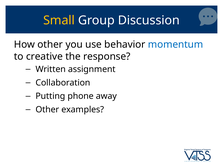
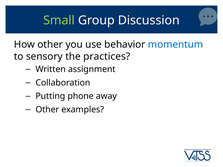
Small colour: yellow -> light green (59, 20)
creative: creative -> sensory (44, 57)
response: response -> practices (107, 57)
